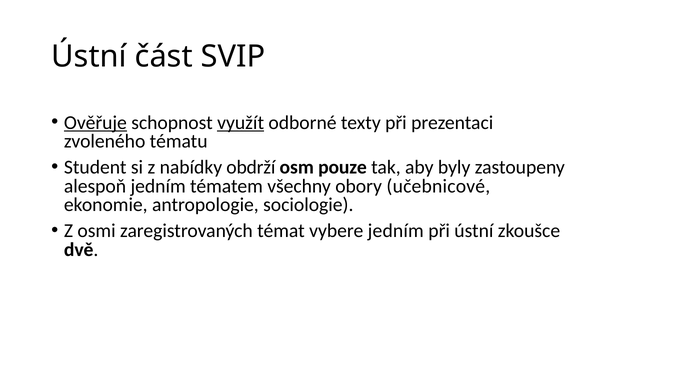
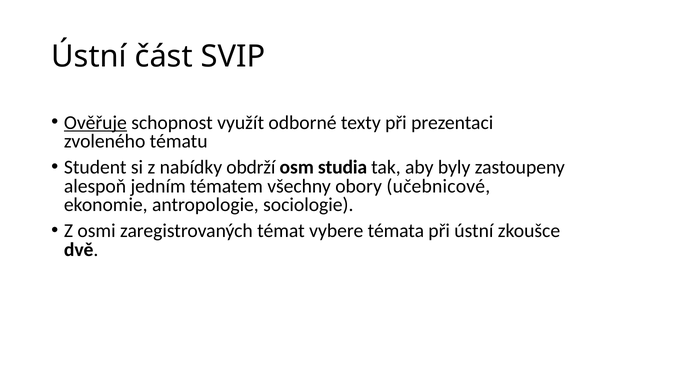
využít underline: present -> none (241, 122)
pouze: pouze -> studia (343, 167)
vybere jedním: jedním -> témata (396, 230)
